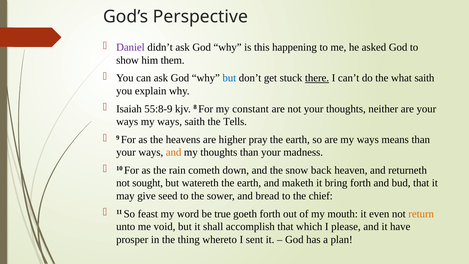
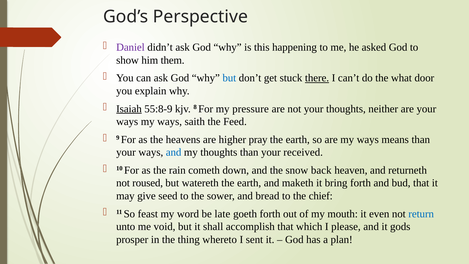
what saith: saith -> door (424, 78)
Isaiah underline: none -> present (129, 109)
constant: constant -> pressure (251, 109)
Tells: Tells -> Feed (235, 122)
and colour: orange -> blue (174, 152)
madness: madness -> received (303, 152)
sought: sought -> roused (148, 183)
true: true -> late (222, 214)
return colour: orange -> blue (421, 214)
have: have -> gods (400, 227)
